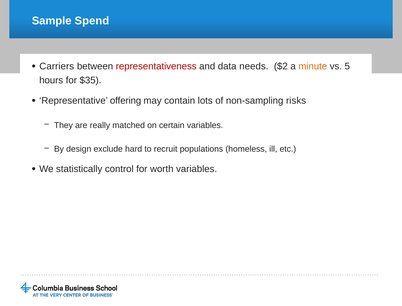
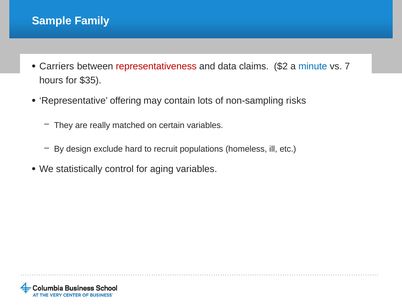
Spend: Spend -> Family (92, 21)
needs: needs -> claims (254, 66)
minute colour: orange -> blue (313, 66)
5: 5 -> 7 (347, 66)
worth: worth -> aging (162, 169)
